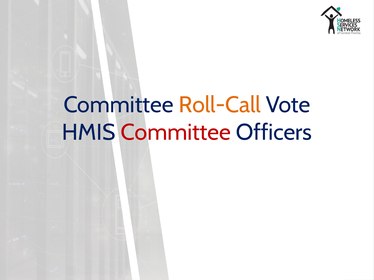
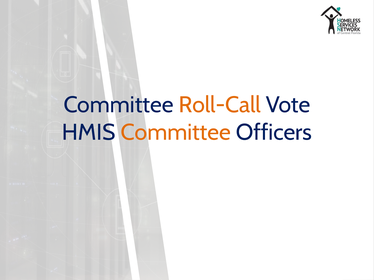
Committee colour: red -> orange (176, 133)
